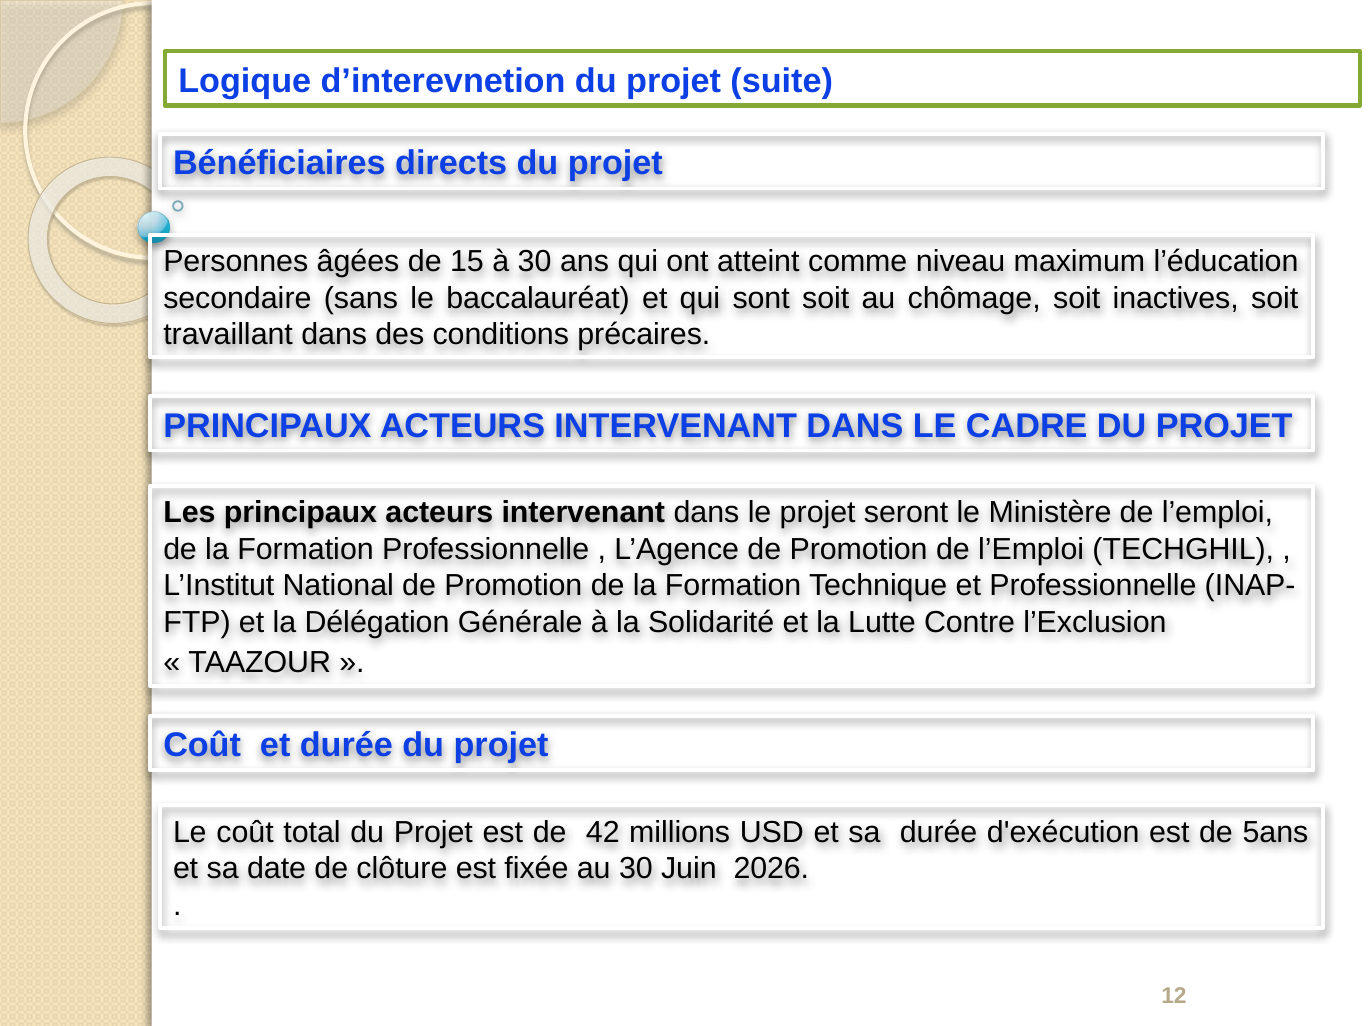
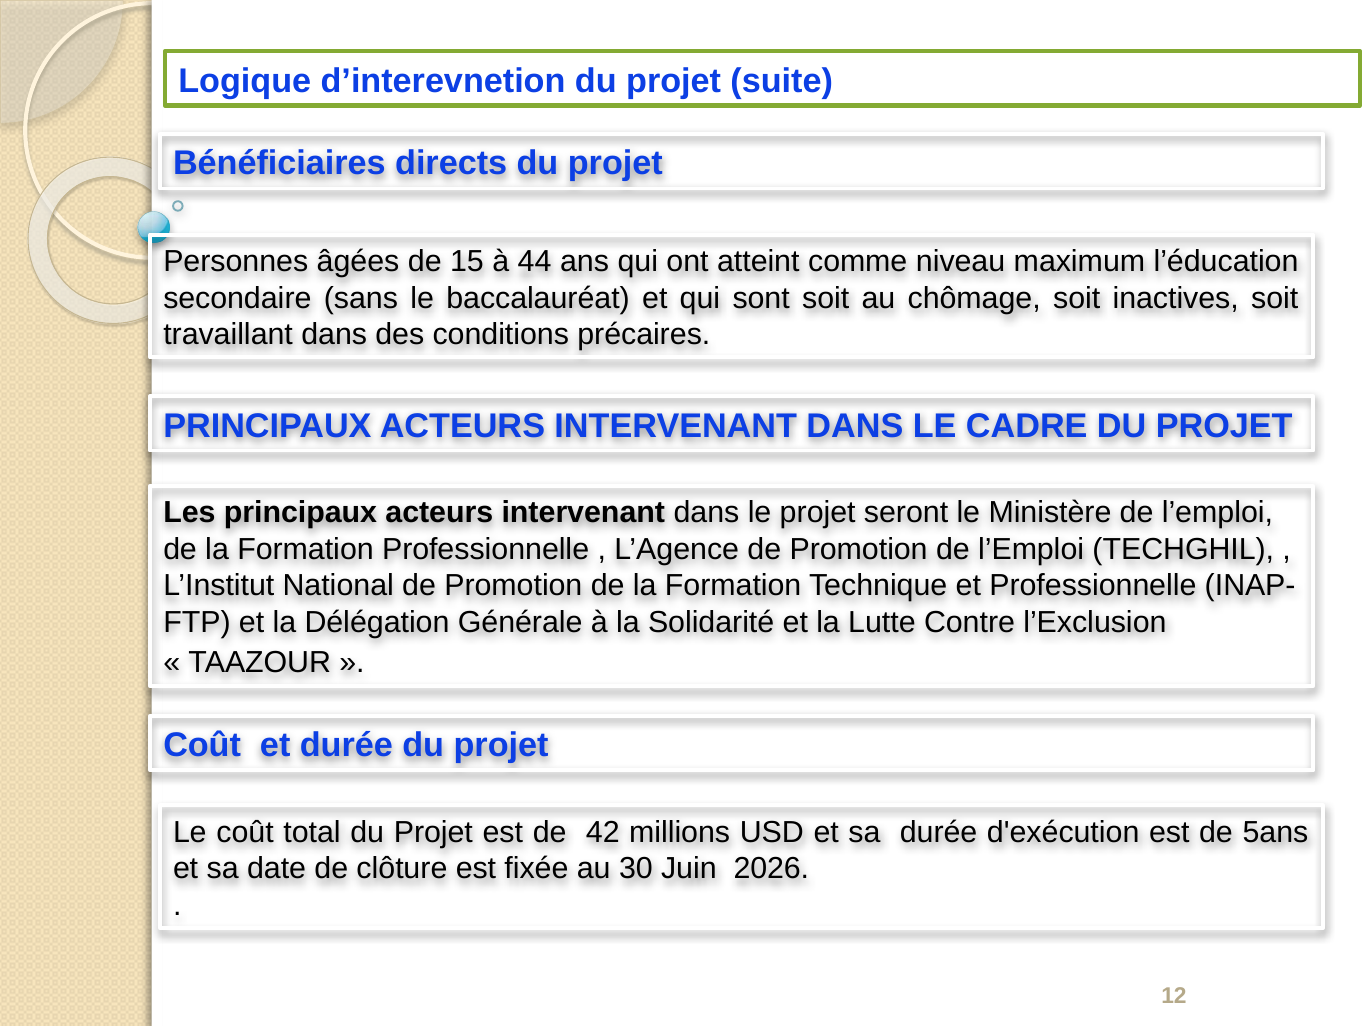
à 30: 30 -> 44 (535, 262)
